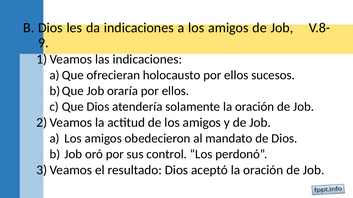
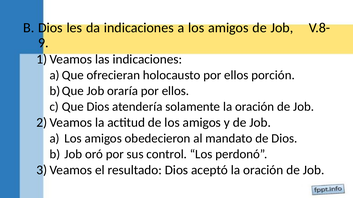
sucesos: sucesos -> porción (273, 75)
